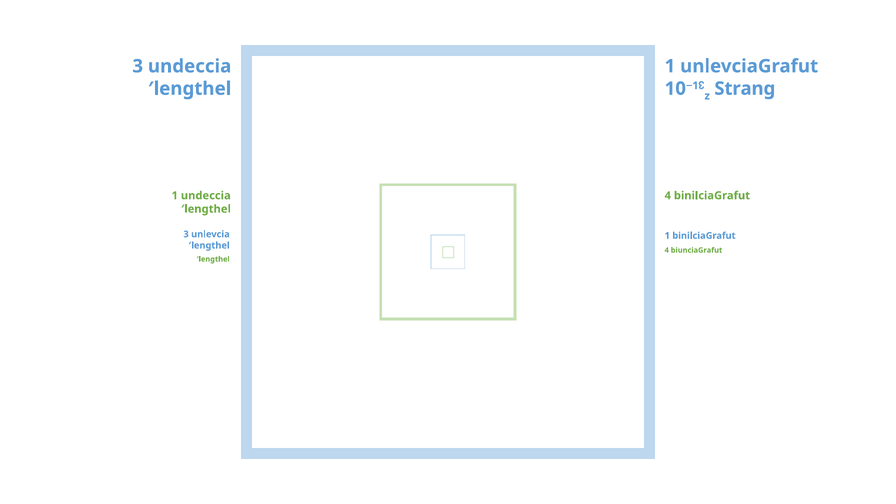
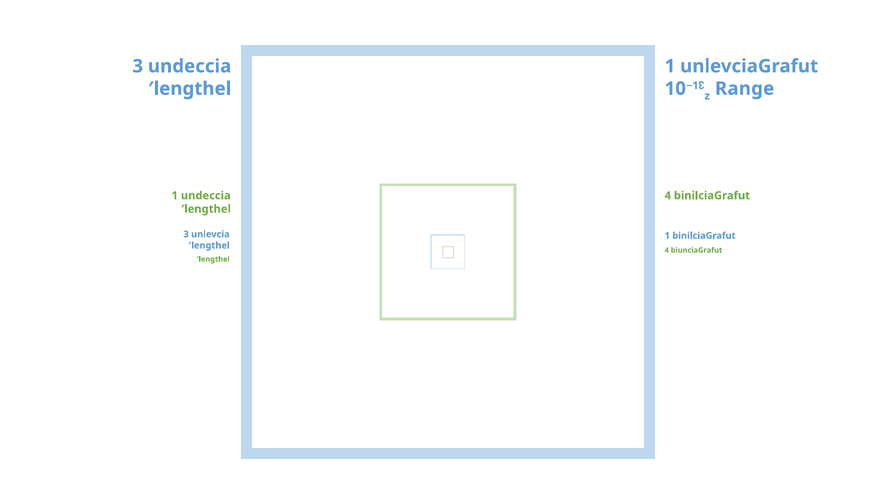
Strang: Strang -> Range (745, 89)
